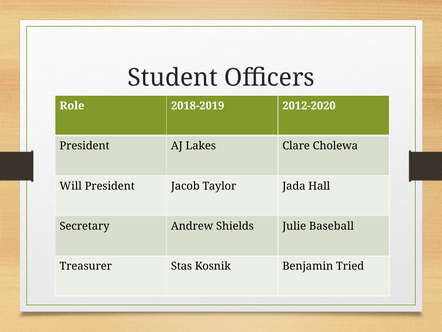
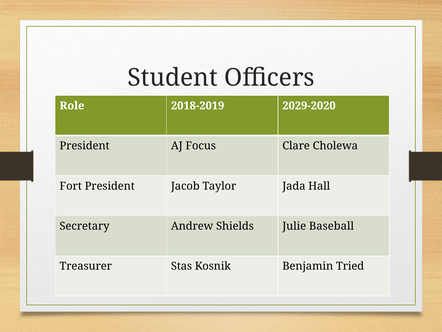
2012-2020: 2012-2020 -> 2029-2020 (309, 106)
Lakes: Lakes -> Focus (201, 146)
Will: Will -> Fort (71, 186)
